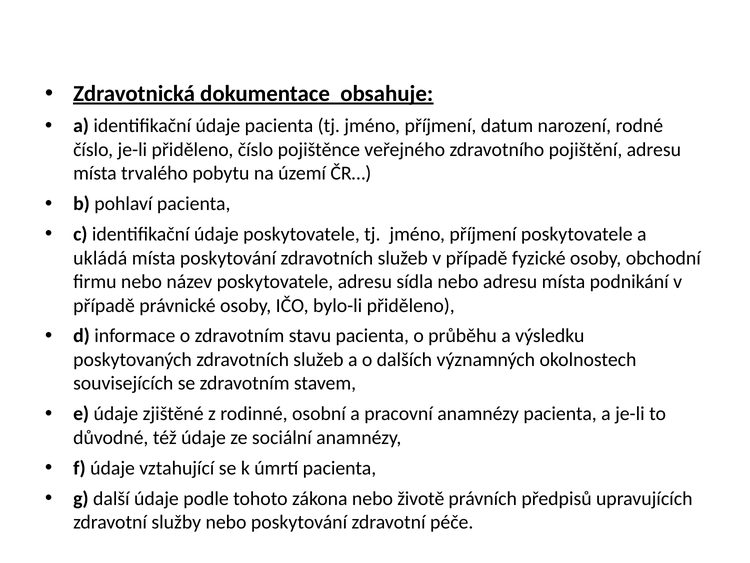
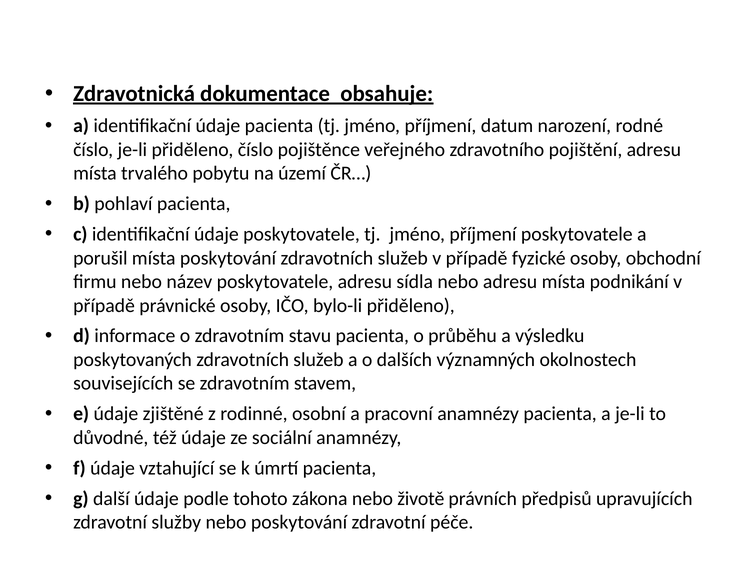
ukládá: ukládá -> porušil (100, 258)
